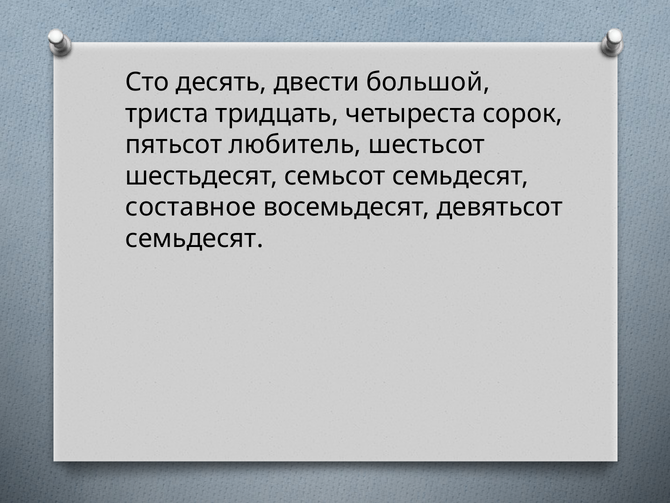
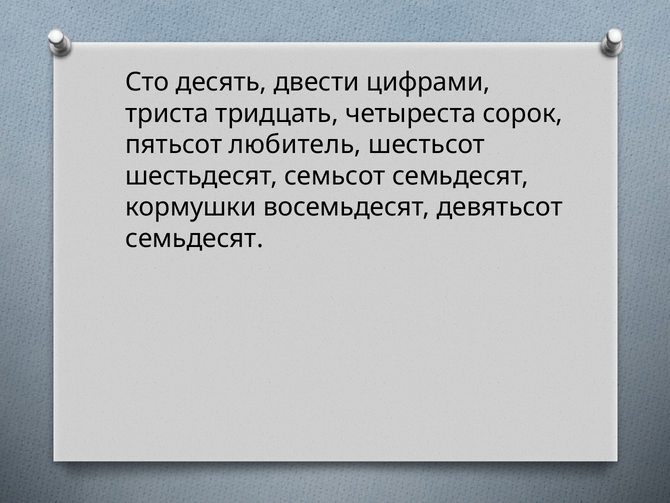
большой: большой -> цифрами (428, 82)
составное: составное -> кормушки (191, 207)
